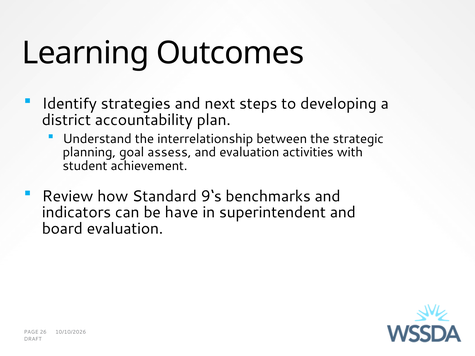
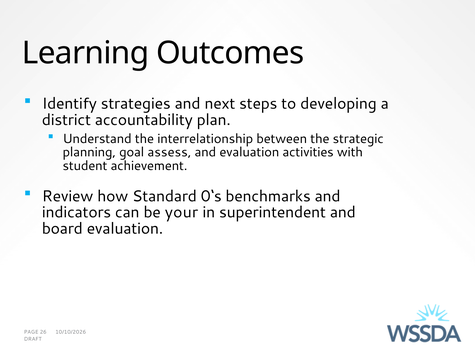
9‘s: 9‘s -> 0‘s (211, 196)
have: have -> your (181, 213)
